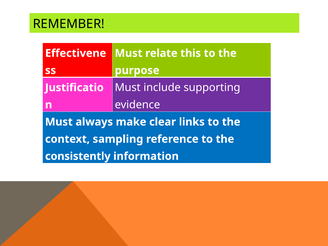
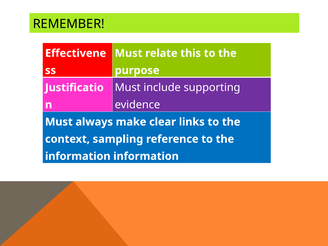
consistently: consistently -> information (78, 156)
